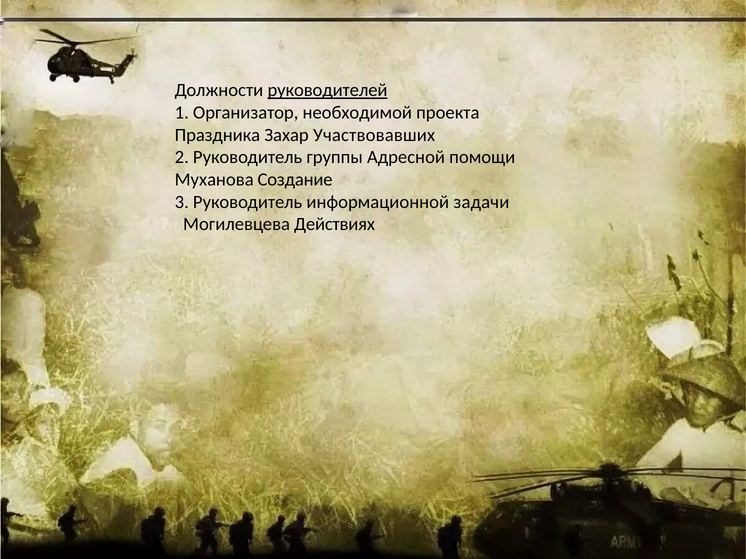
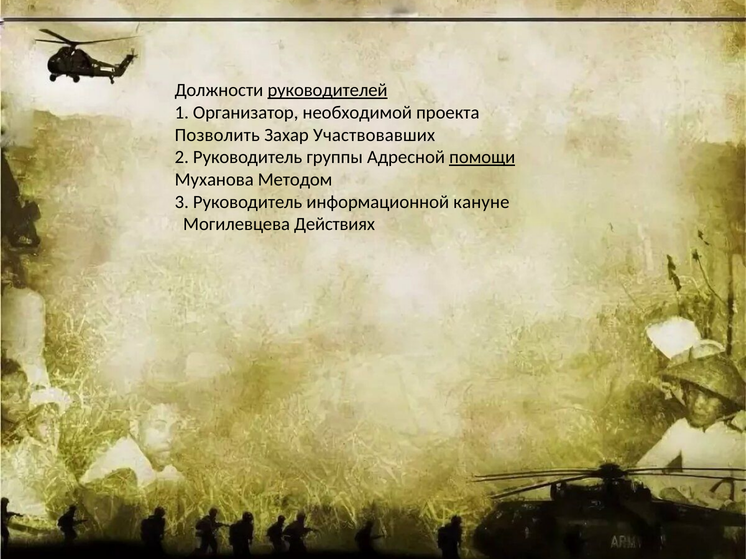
Праздника: Праздника -> Позволить (217, 135)
помощи underline: none -> present (482, 157)
Создание: Создание -> Методом (295, 180)
задачи: задачи -> кануне (481, 202)
